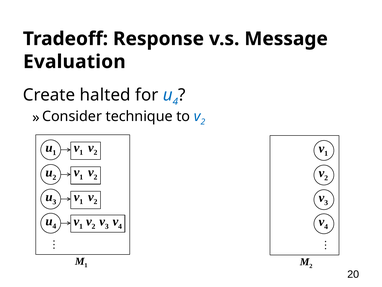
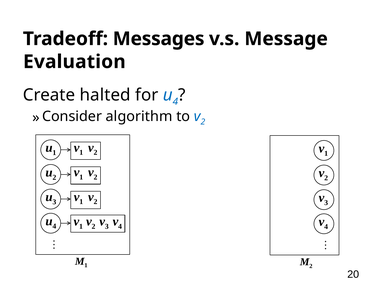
Response: Response -> Messages (159, 39)
technique: technique -> algorithm (139, 116)
